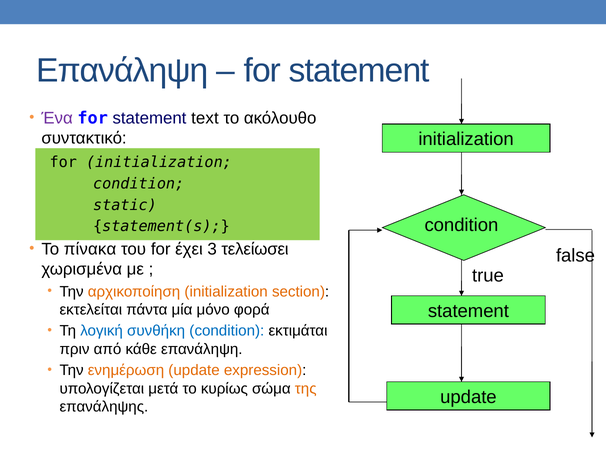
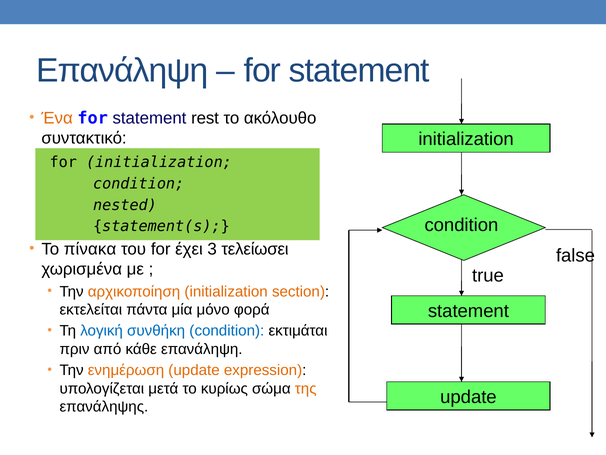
Ένα colour: purple -> orange (57, 118)
text: text -> rest (205, 118)
static: static -> nested (125, 205)
